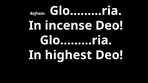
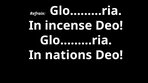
highest: highest -> nations (68, 55)
